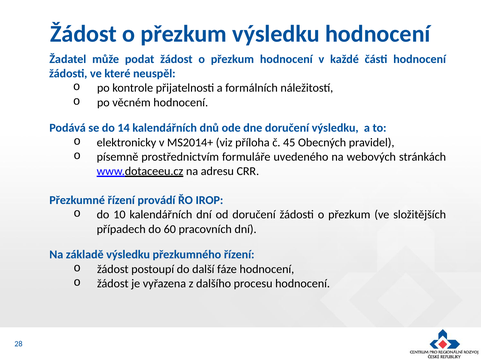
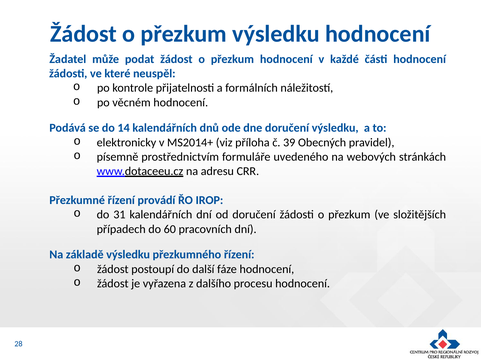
45: 45 -> 39 (289, 143)
10: 10 -> 31 (119, 215)
